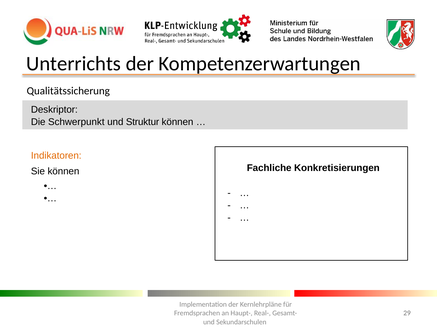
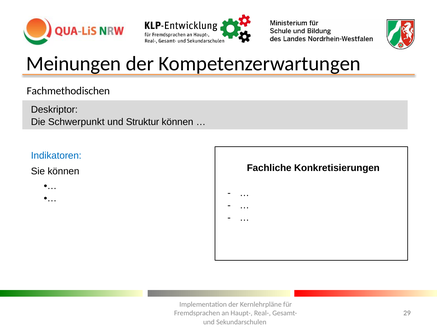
Unterrichts: Unterrichts -> Meinungen (74, 64)
Qualitätssicherung: Qualitätssicherung -> Fachmethodischen (68, 91)
Indikatoren colour: orange -> blue (56, 156)
